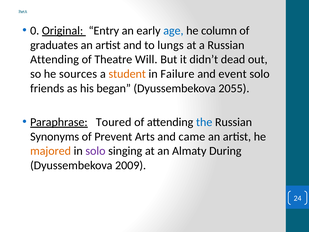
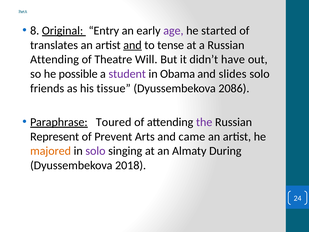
0: 0 -> 8 (35, 31)
age colour: blue -> purple (173, 31)
column: column -> started (219, 31)
graduates: graduates -> translates (54, 45)
and underline: none -> present (132, 45)
lungs: lungs -> tense (171, 45)
dead: dead -> have (233, 59)
sources: sources -> possible (78, 74)
student colour: orange -> purple (127, 74)
Failure: Failure -> Obama (178, 74)
event: event -> slides (233, 74)
began: began -> tissue (114, 88)
2055: 2055 -> 2086 (234, 88)
the colour: blue -> purple (204, 122)
Synonyms: Synonyms -> Represent (55, 136)
2009: 2009 -> 2018 (131, 165)
